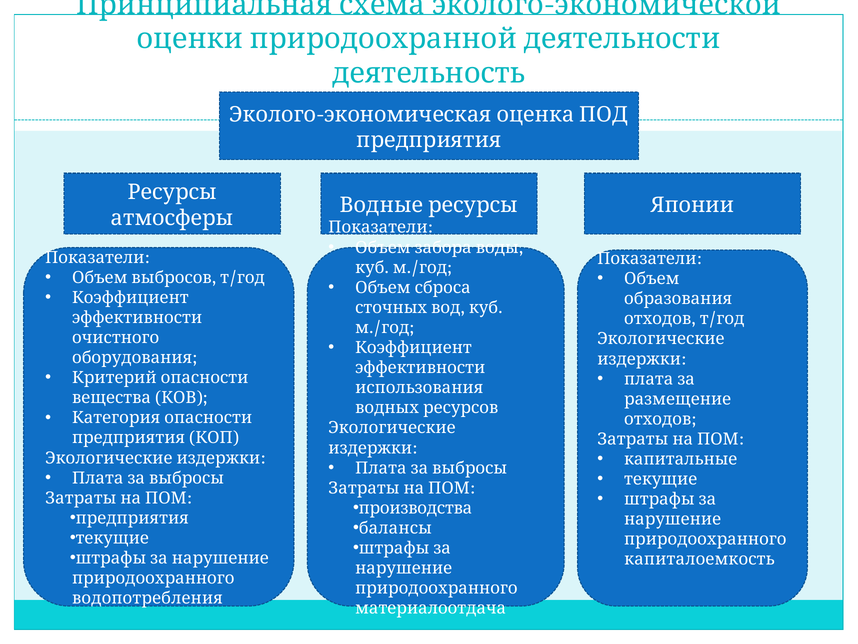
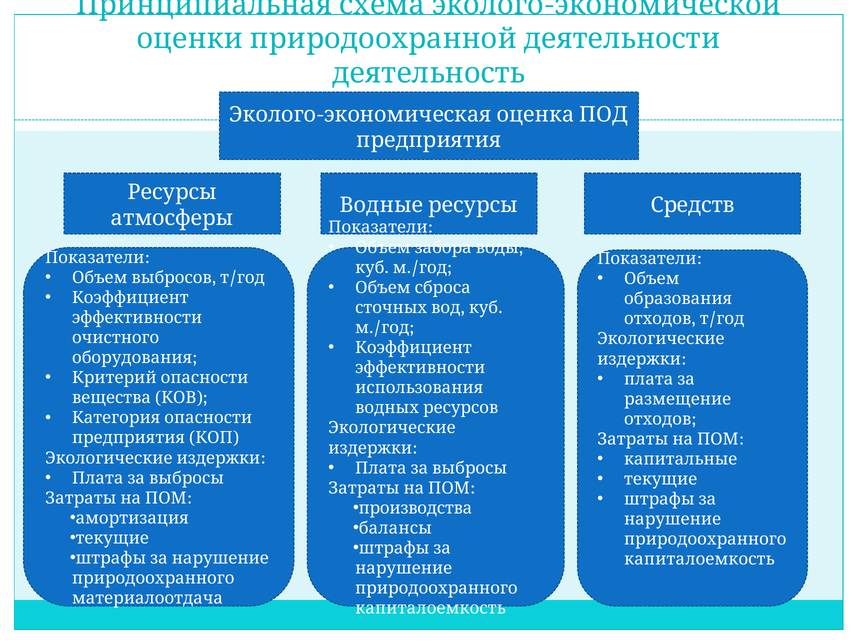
Японии: Японии -> Средств (693, 205)
предприятия: предприятия -> амортизация (132, 518)
водопотребления: водопотребления -> материалоотдача (148, 598)
материалоотдача: материалоотдача -> капиталоемкость (431, 608)
